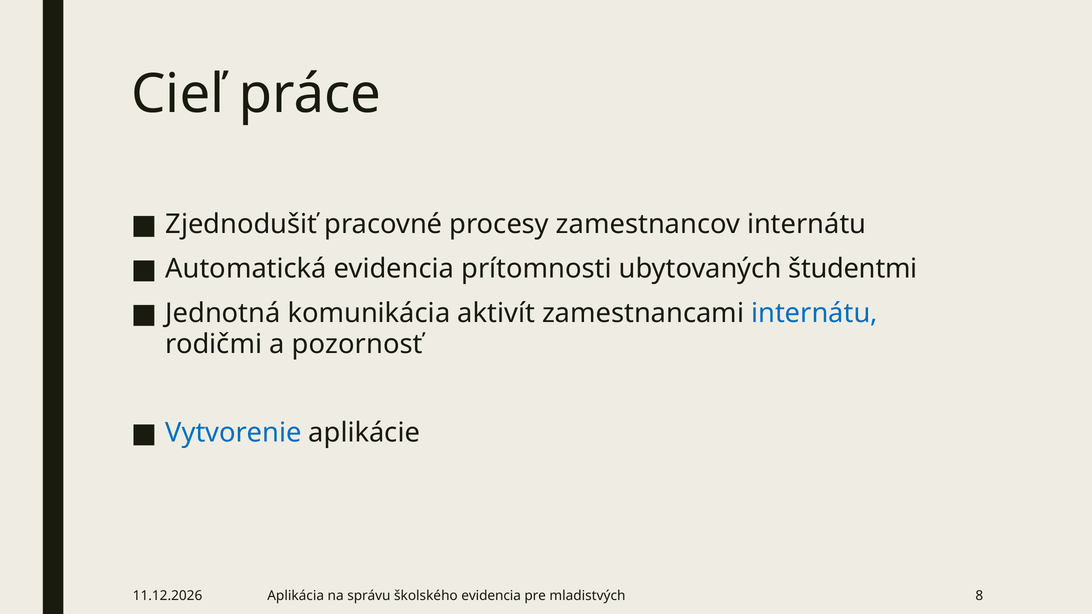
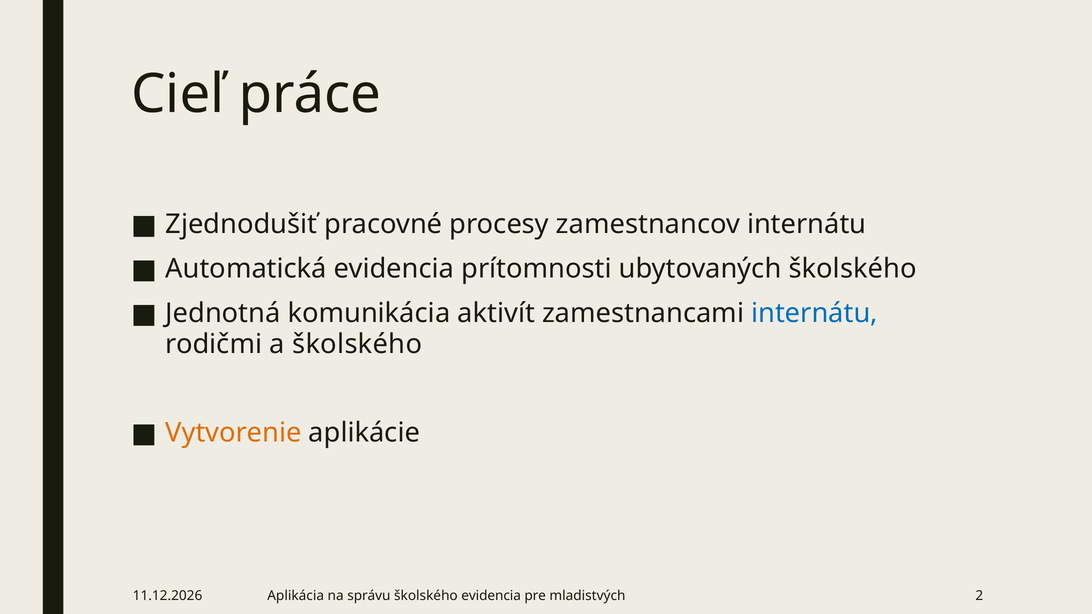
ubytovaných študentmi: študentmi -> školského (853, 269)
a pozornosť: pozornosť -> školského (357, 344)
Vytvorenie colour: blue -> orange (233, 433)
8: 8 -> 2 (979, 596)
